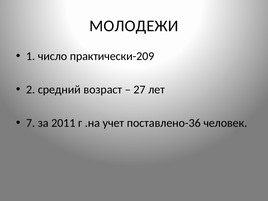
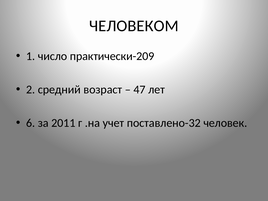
МОЛОДЕЖИ: МОЛОДЕЖИ -> ЧЕЛОВЕКОМ (134, 26)
27: 27 -> 47 (139, 90)
7: 7 -> 6 (31, 123)
поставлено-36: поставлено-36 -> поставлено-32 (164, 123)
